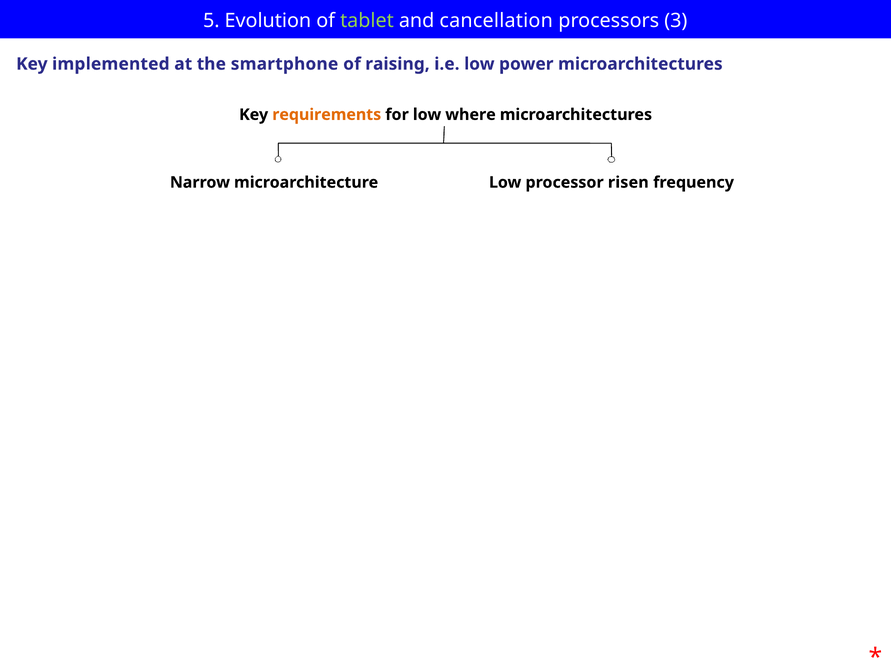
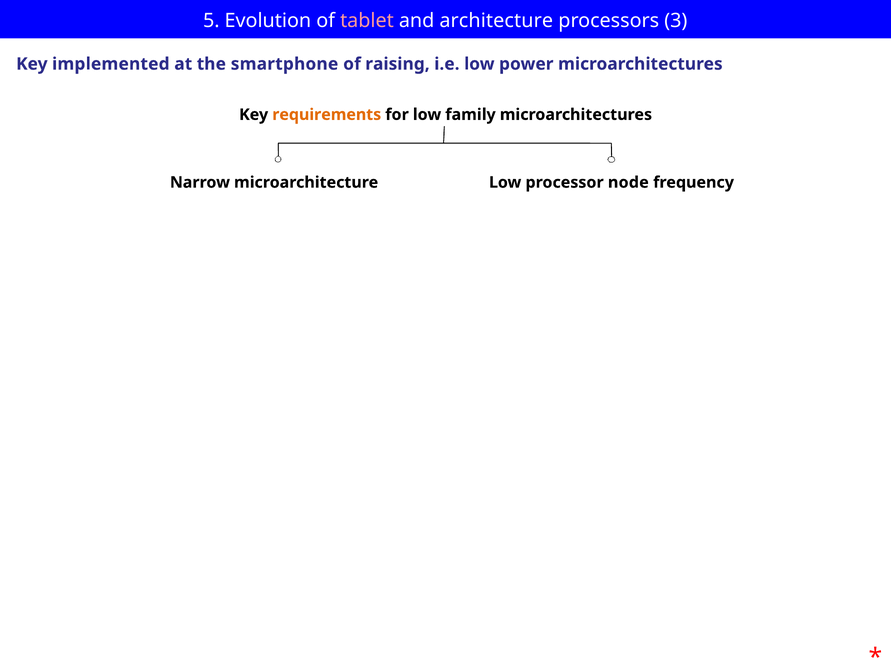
tablet colour: light green -> pink (367, 21)
cancellation: cancellation -> architecture (496, 21)
where: where -> family (470, 115)
risen: risen -> node (628, 182)
